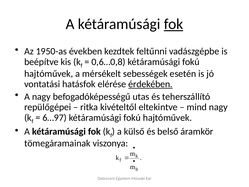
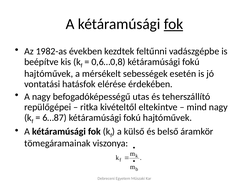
1950-as: 1950-as -> 1982-as (51, 51)
érdekében underline: present -> none (150, 84)
6…97: 6…97 -> 6…87 (55, 117)
